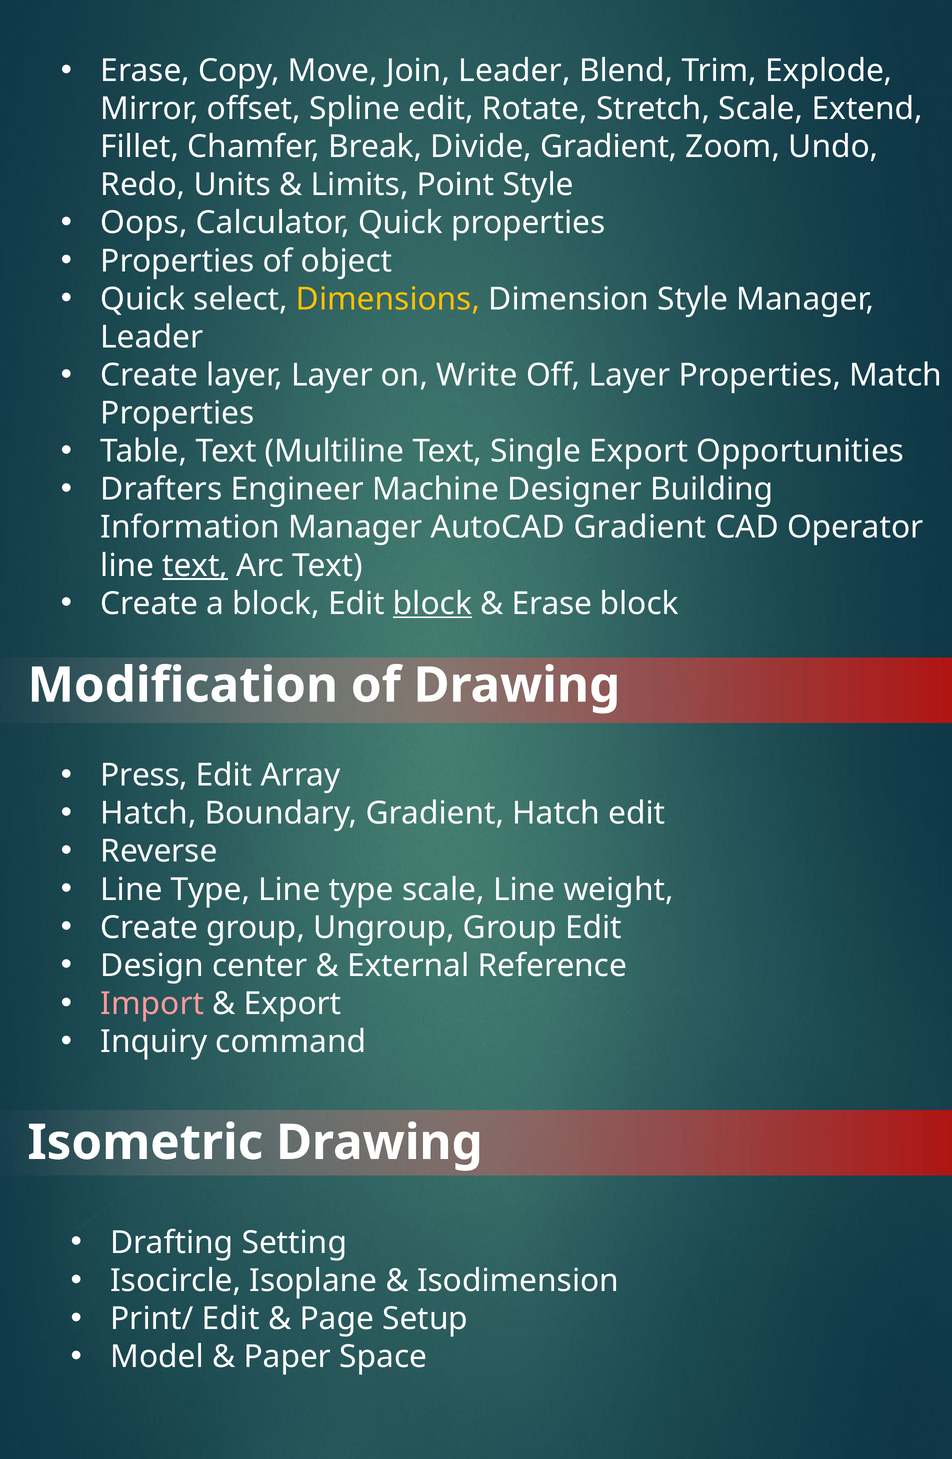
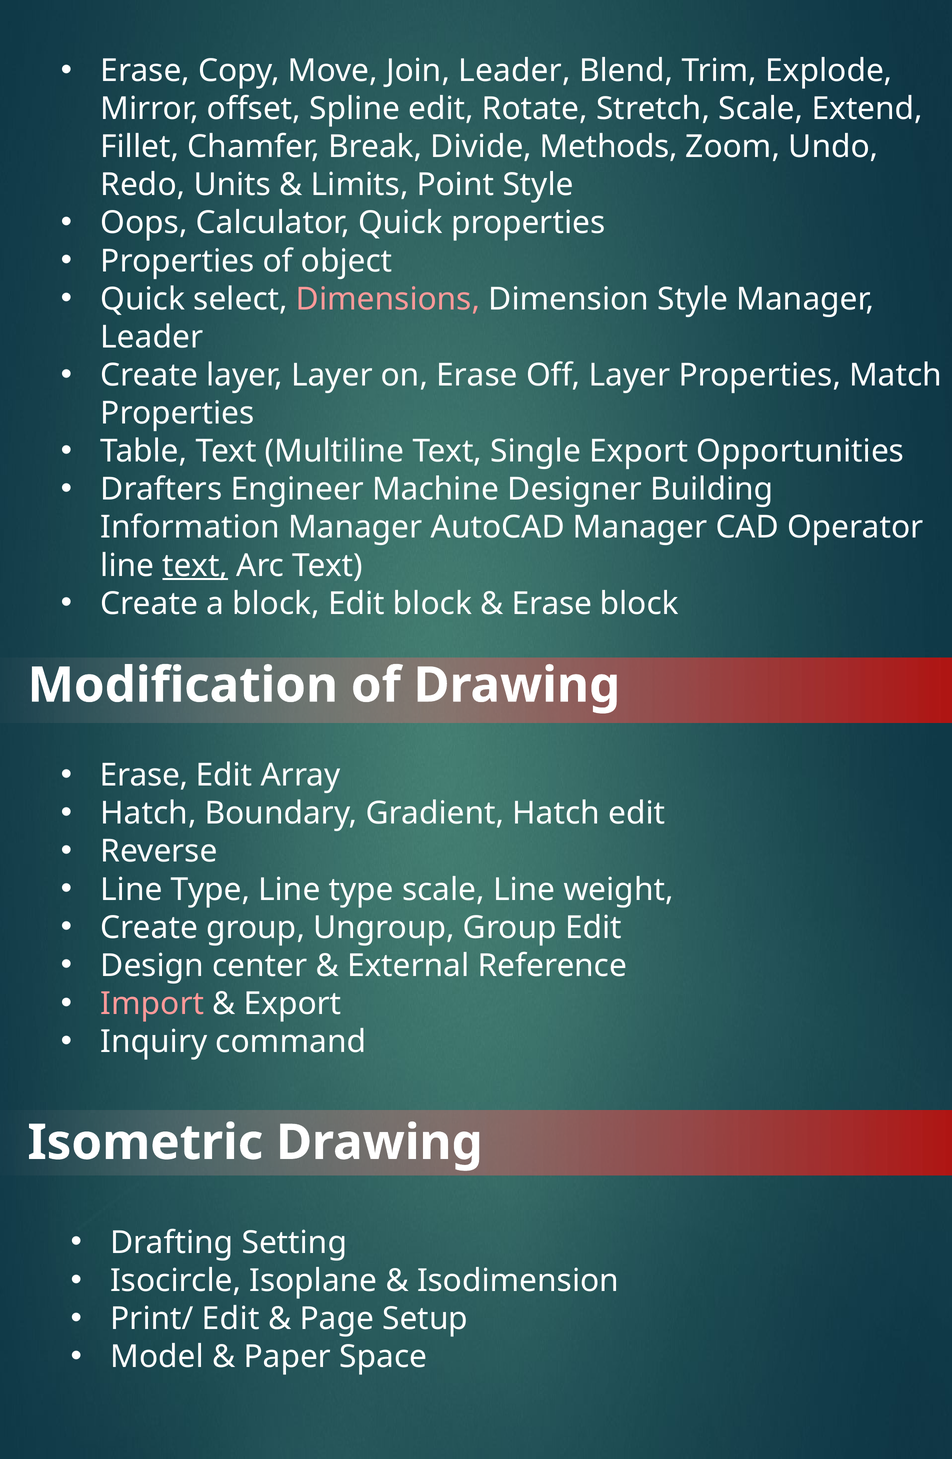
Divide Gradient: Gradient -> Methods (609, 147)
Dimensions colour: yellow -> pink (388, 299)
on Write: Write -> Erase (477, 375)
AutoCAD Gradient: Gradient -> Manager (640, 528)
block underline: present -> none (433, 604)
Press: Press -> Erase (144, 776)
